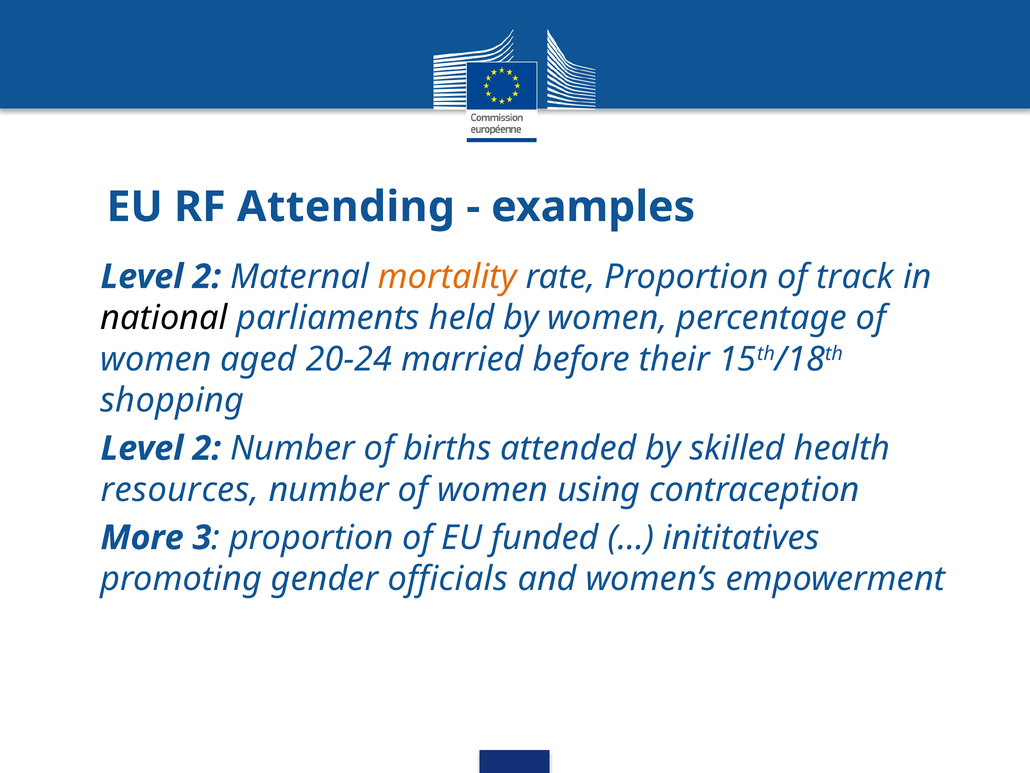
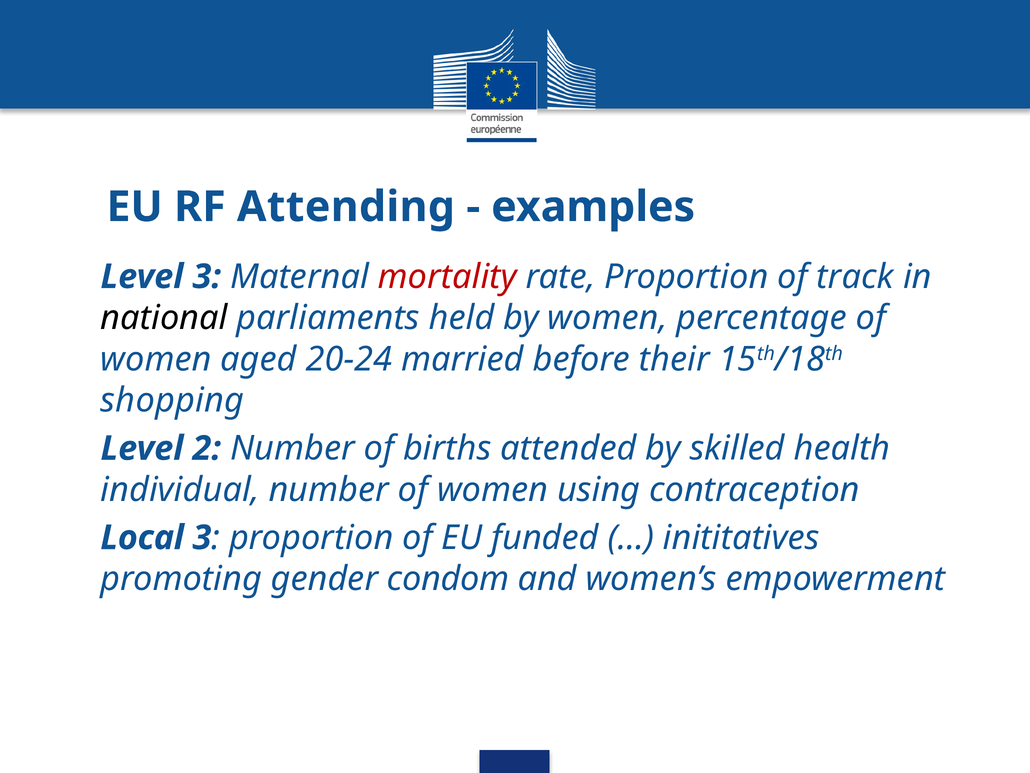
2: 2 -> 3 (207, 277)
mortality colour: orange -> red (447, 277)
resources: resources -> individual (180, 489)
More: More -> Local (142, 537)
officials: officials -> condom (448, 579)
